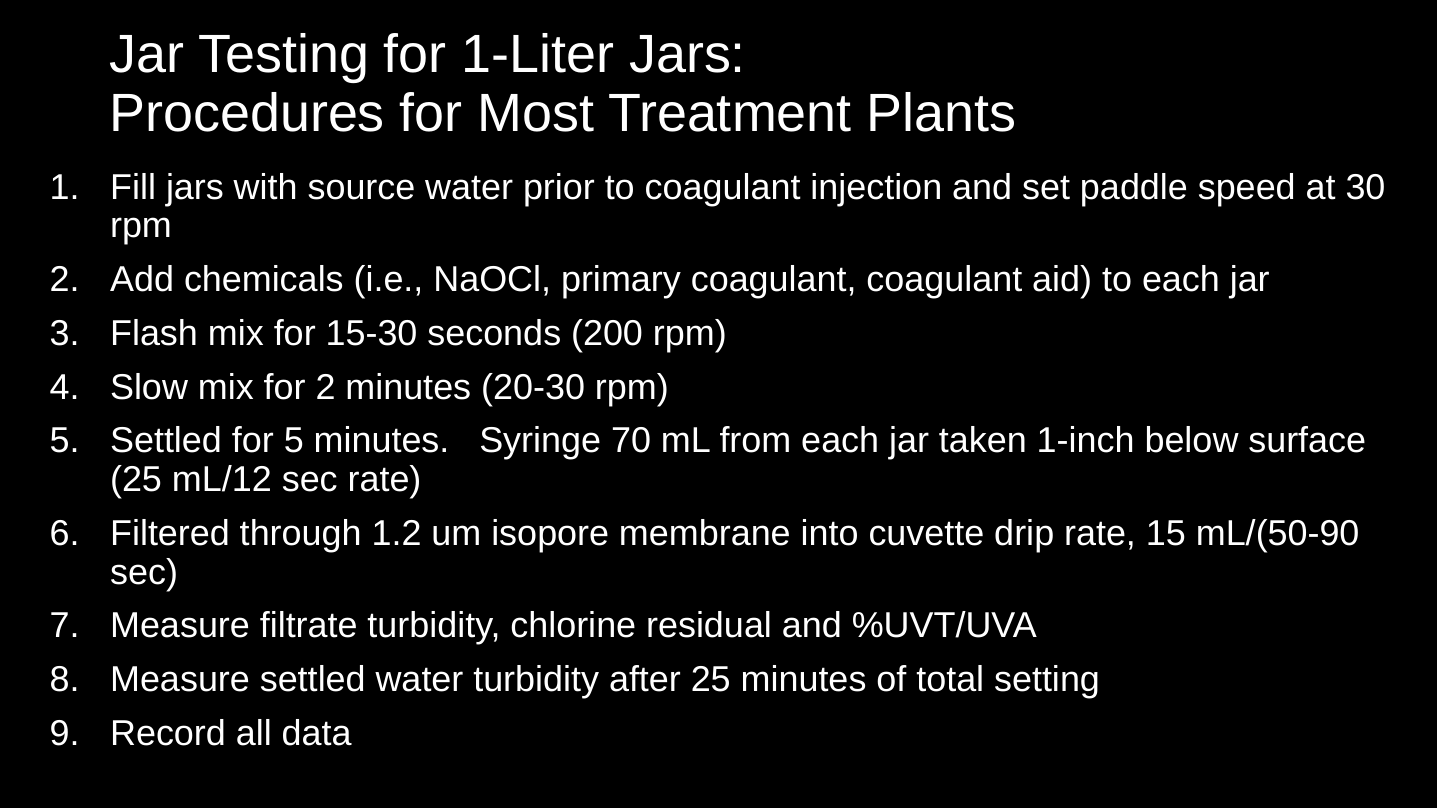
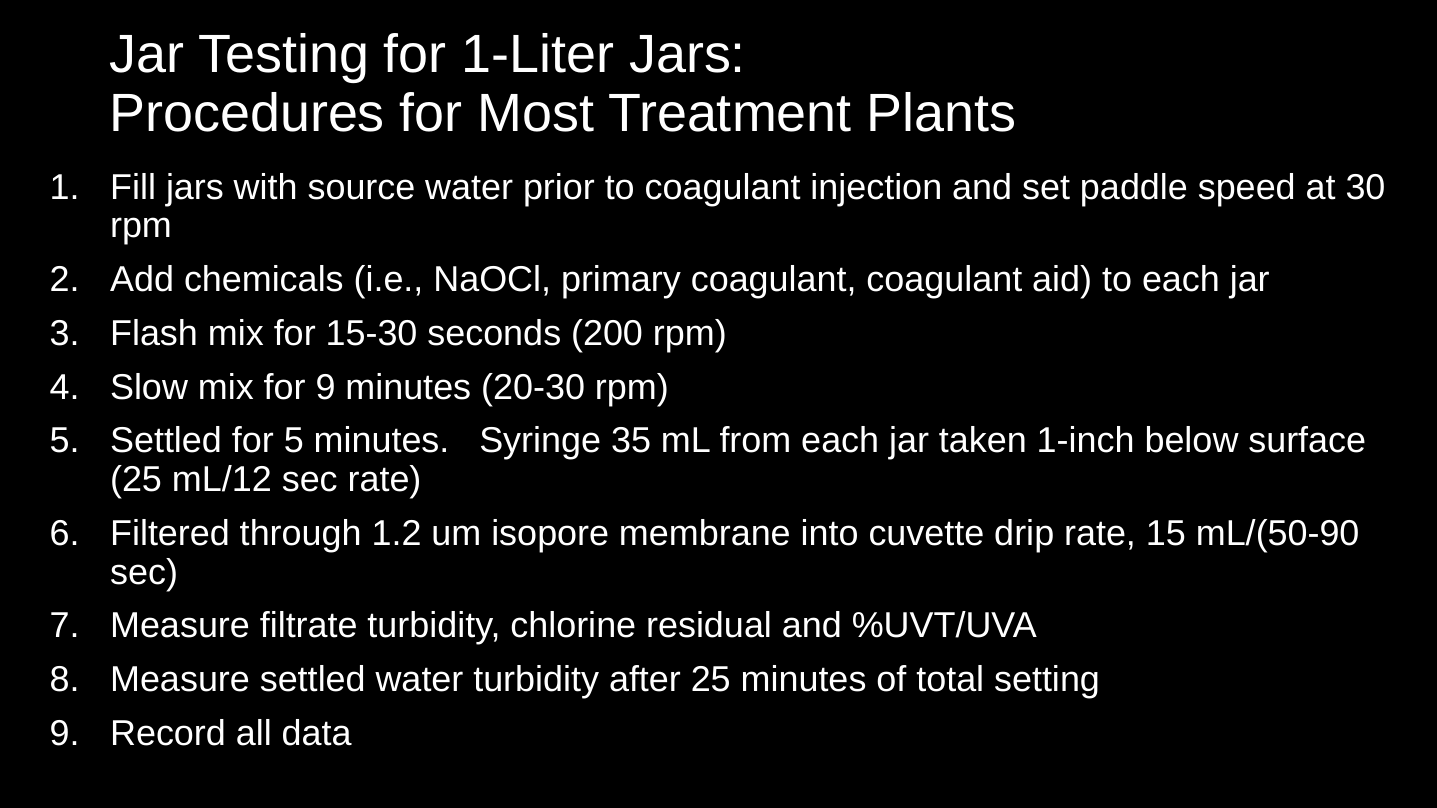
for 2: 2 -> 9 (325, 387)
70: 70 -> 35 (631, 441)
